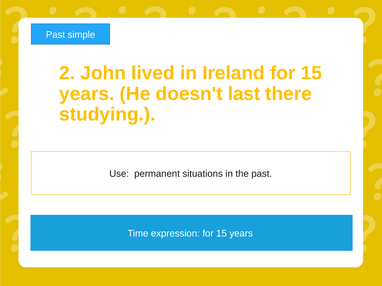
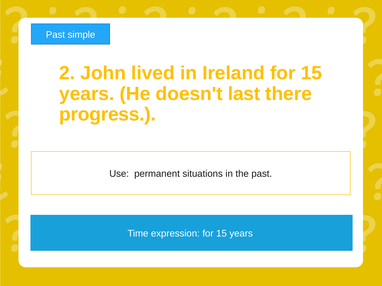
studying: studying -> progress (108, 115)
